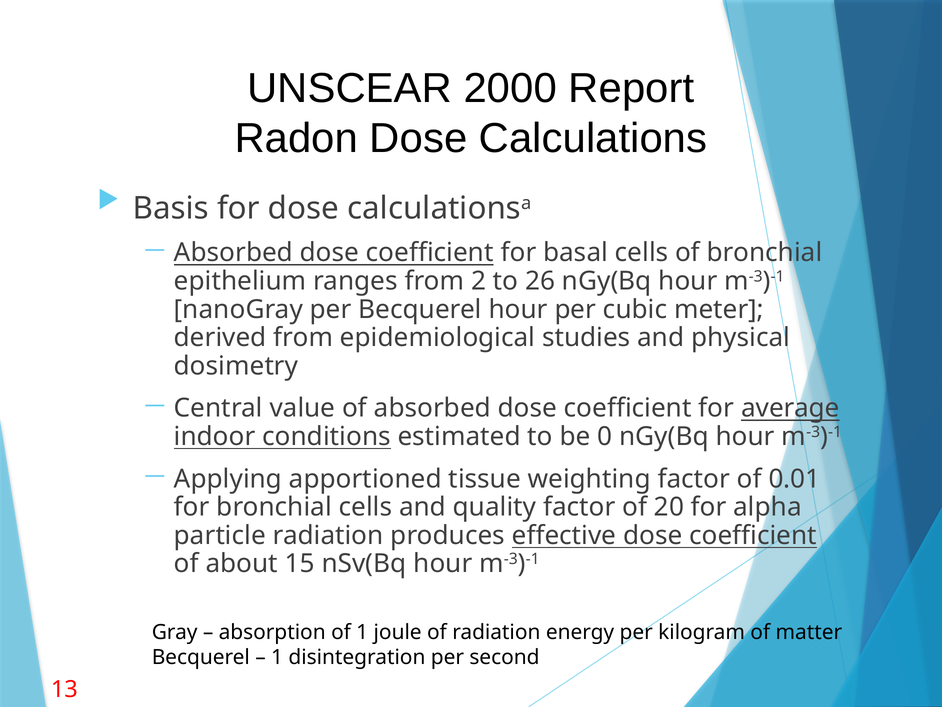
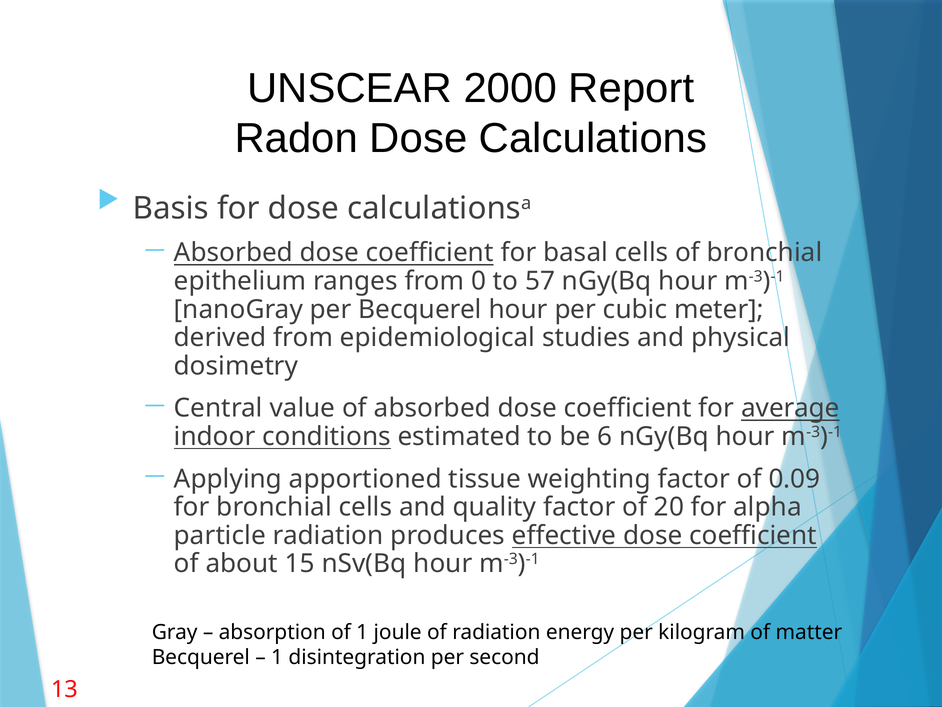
2: 2 -> 0 (479, 281)
26: 26 -> 57 (540, 281)
0: 0 -> 6 (605, 436)
0.01: 0.01 -> 0.09 (794, 479)
